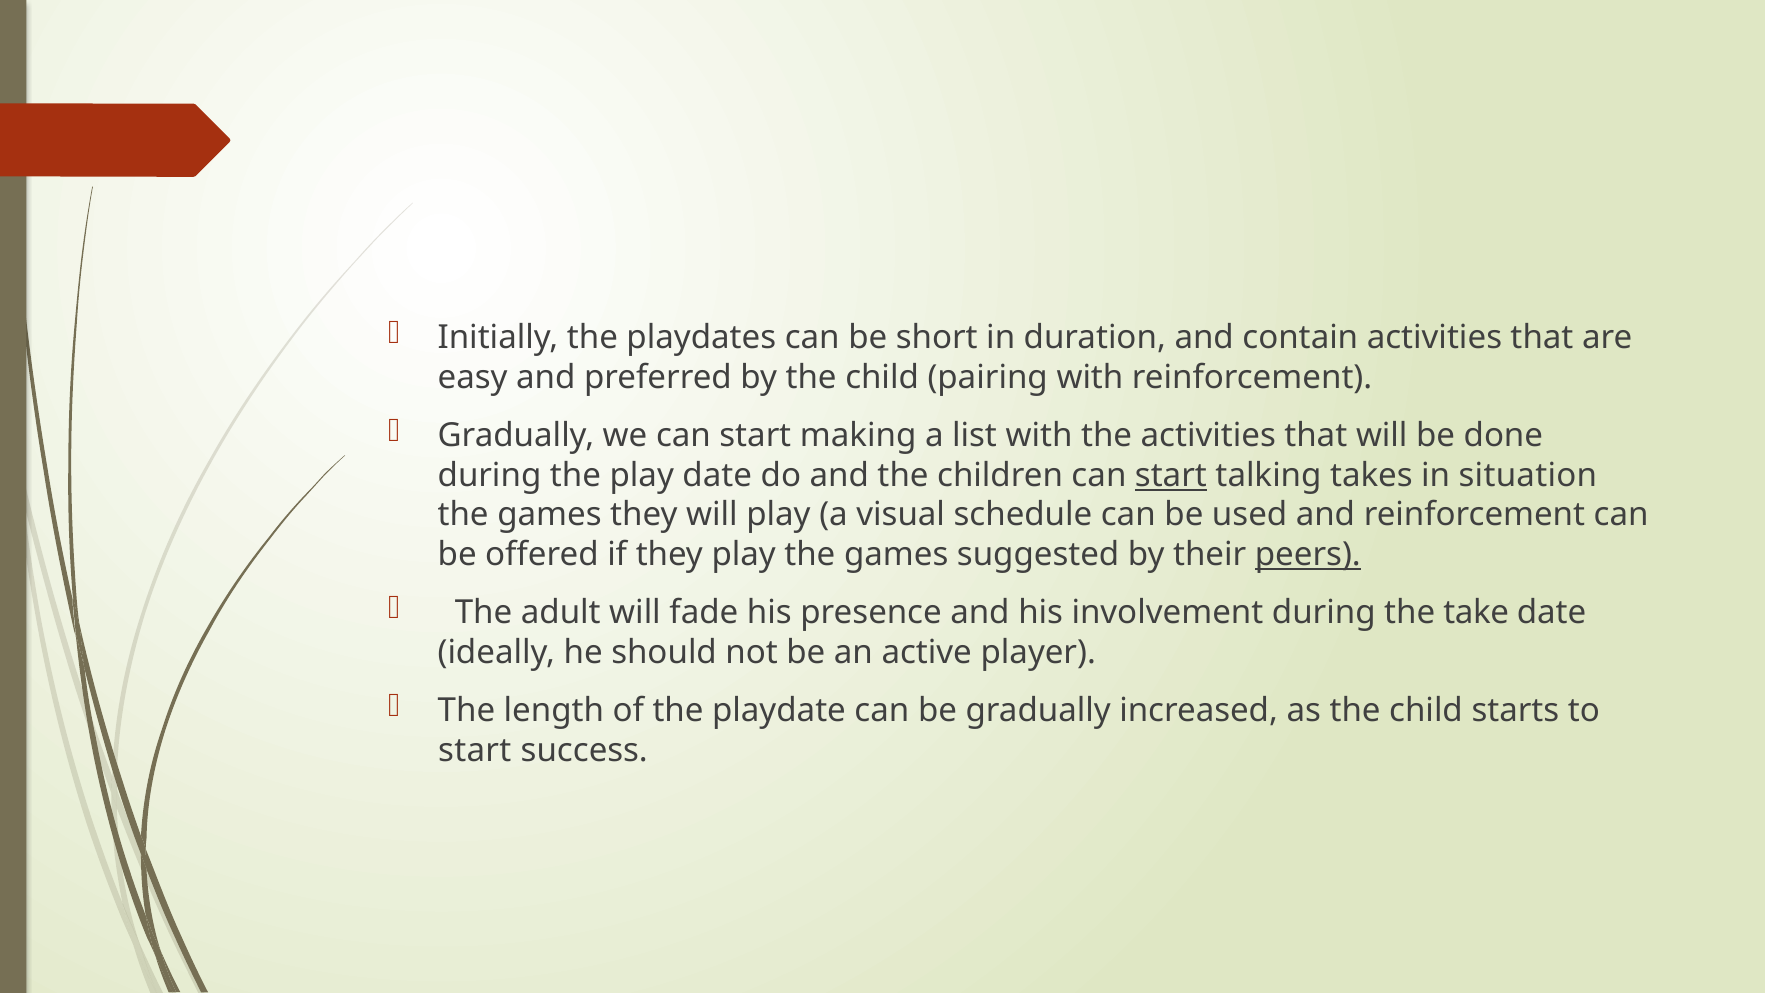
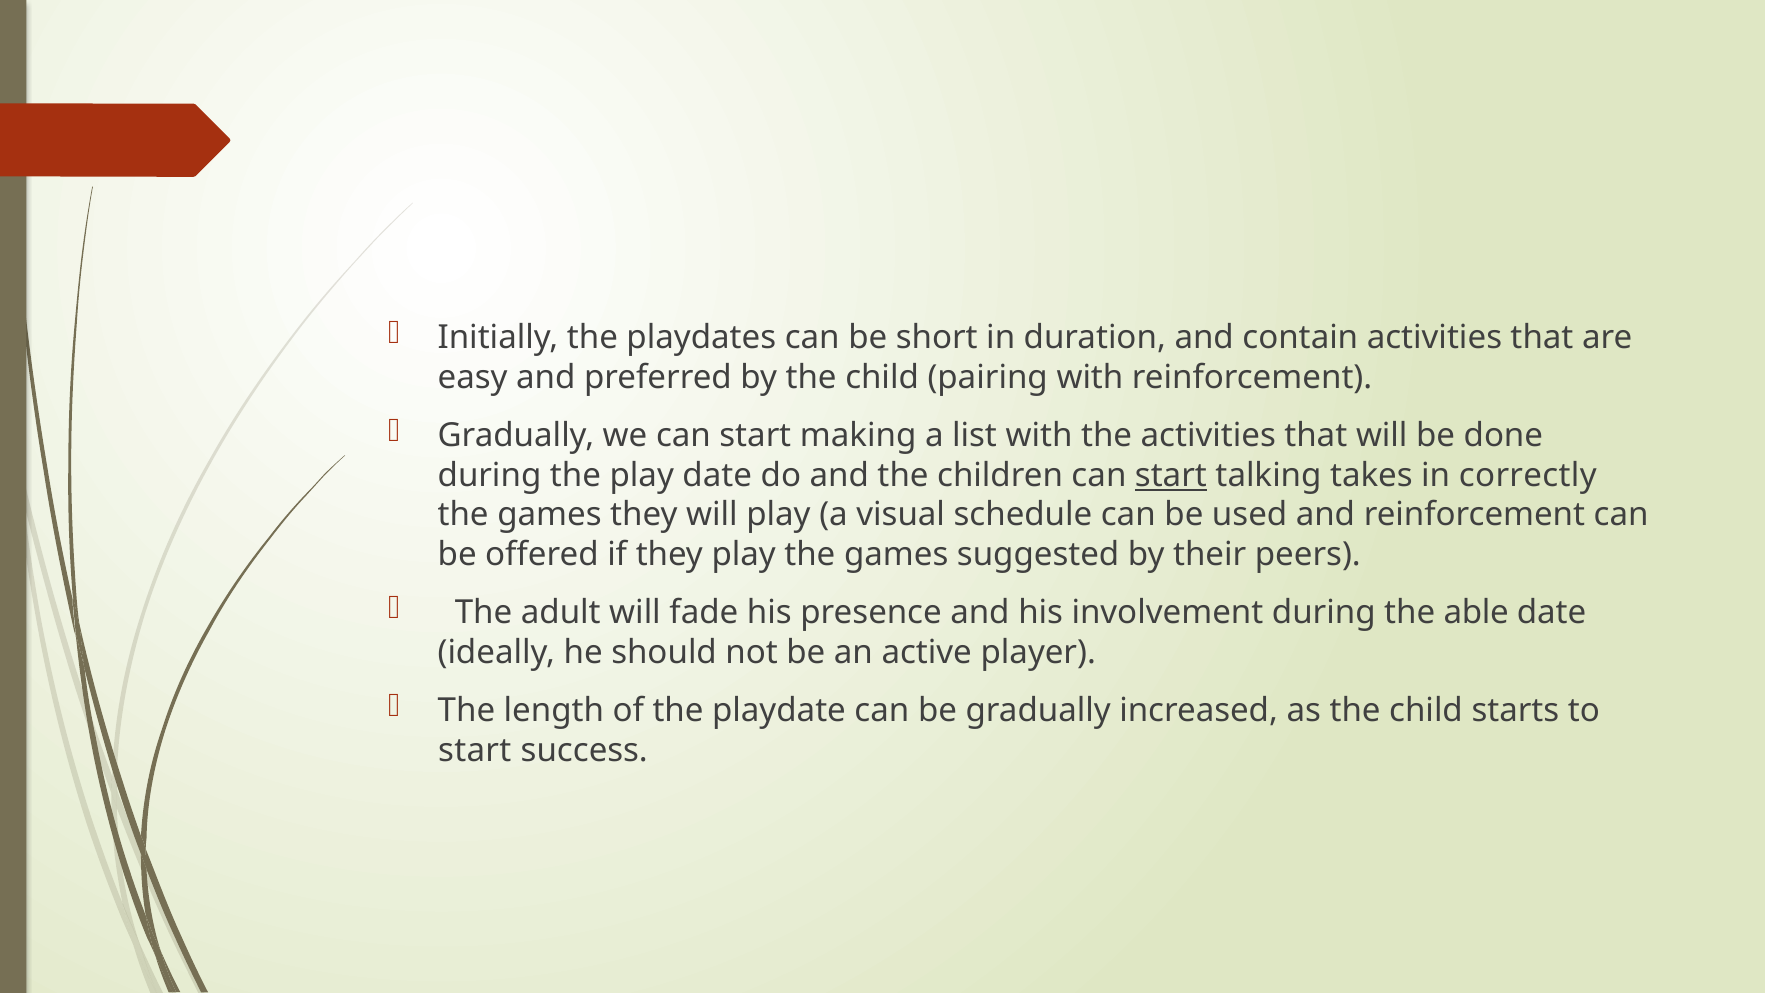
situation: situation -> correctly (1528, 475)
peers underline: present -> none (1308, 555)
take: take -> able (1476, 613)
